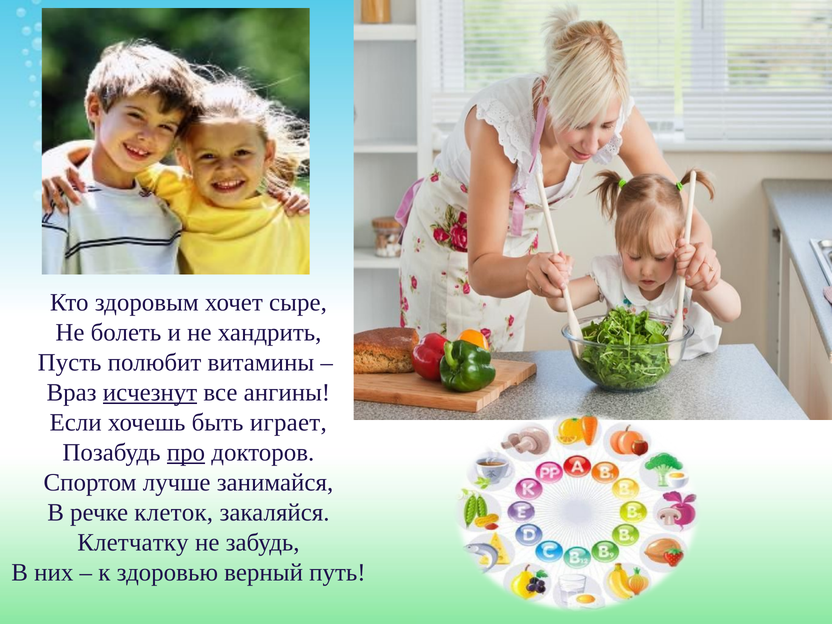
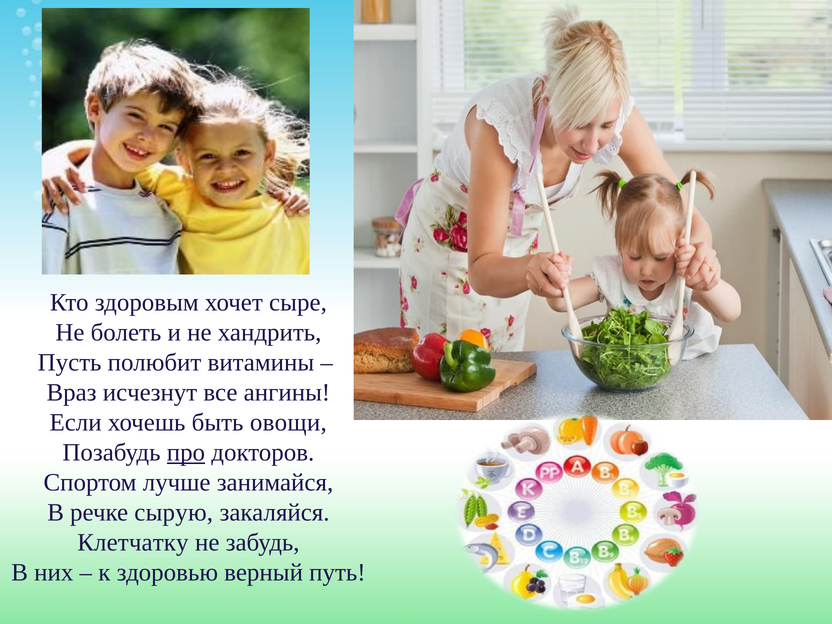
исчезнут underline: present -> none (150, 393)
играет: играет -> овощи (288, 423)
клеток: клеток -> сырую (174, 512)
